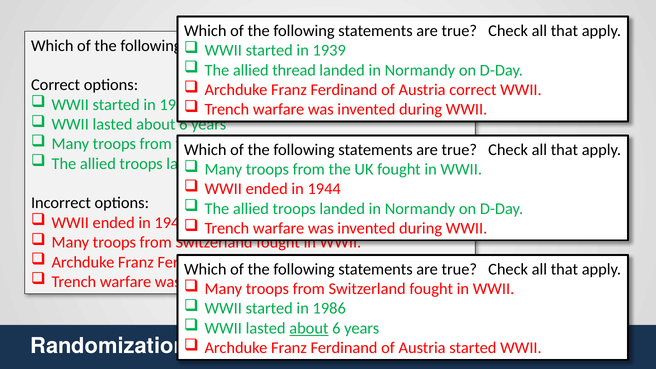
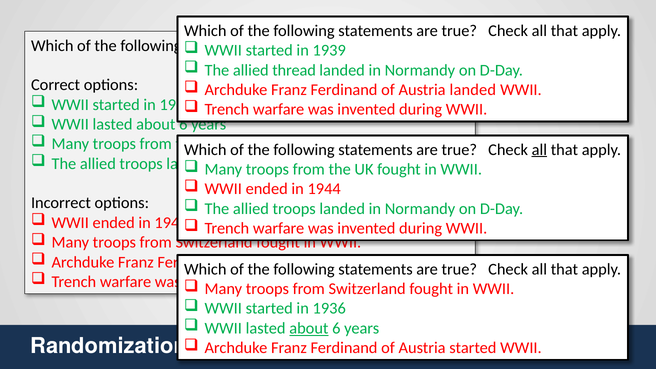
Austria correct: correct -> landed (473, 90)
all underline: none -> present (539, 150)
1986: 1986 -> 1936 (329, 309)
